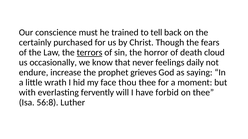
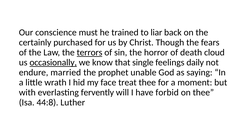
tell: tell -> liar (156, 33)
occasionally underline: none -> present (53, 63)
never: never -> single (143, 63)
increase: increase -> married (66, 73)
grieves: grieves -> unable (143, 73)
thou: thou -> treat (127, 83)
56:8: 56:8 -> 44:8 (47, 103)
